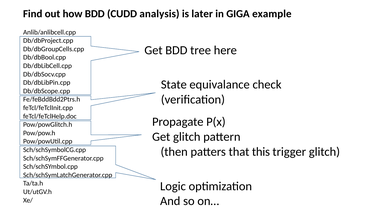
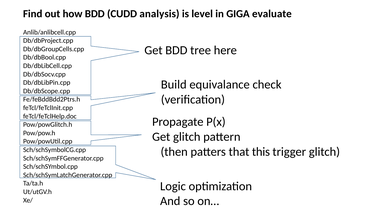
later: later -> level (202, 14)
example: example -> evaluate (272, 14)
State: State -> Build (174, 84)
